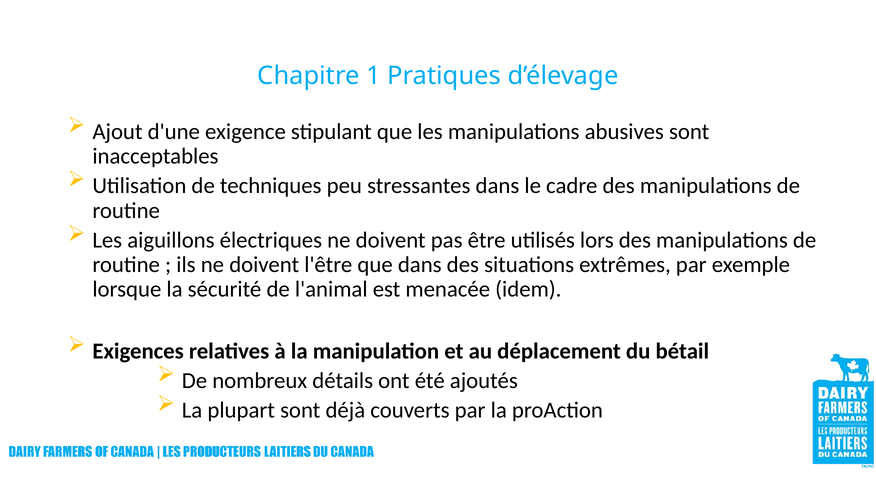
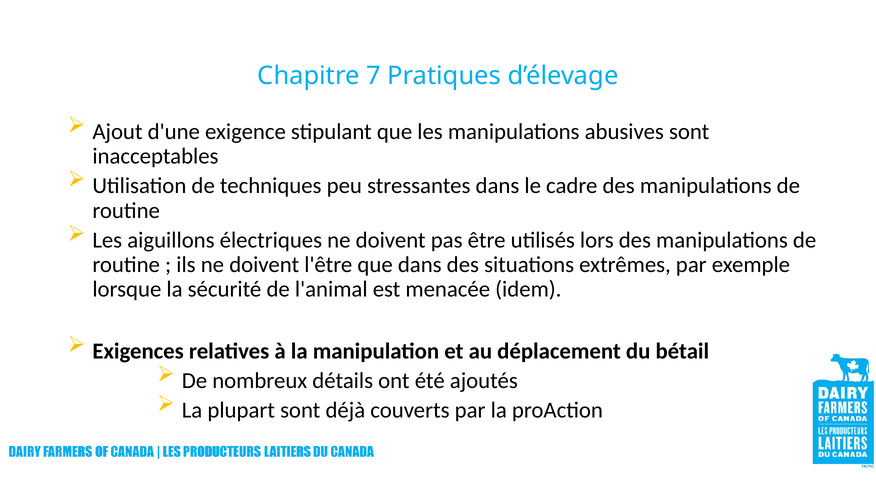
1: 1 -> 7 (374, 76)
